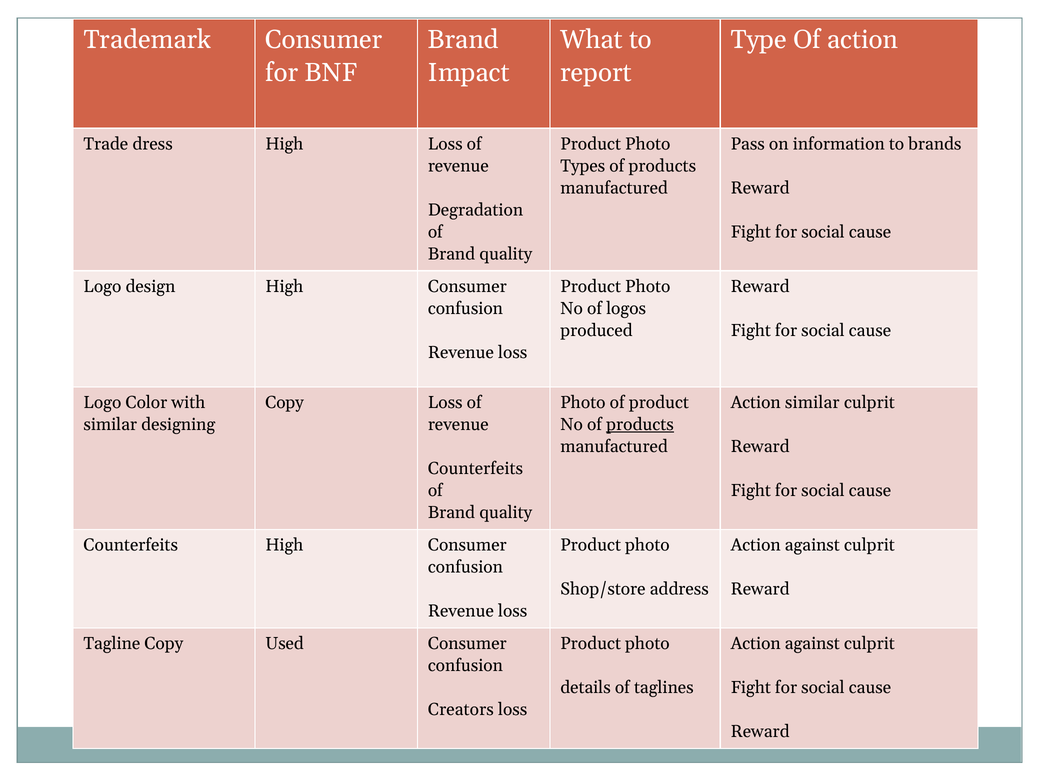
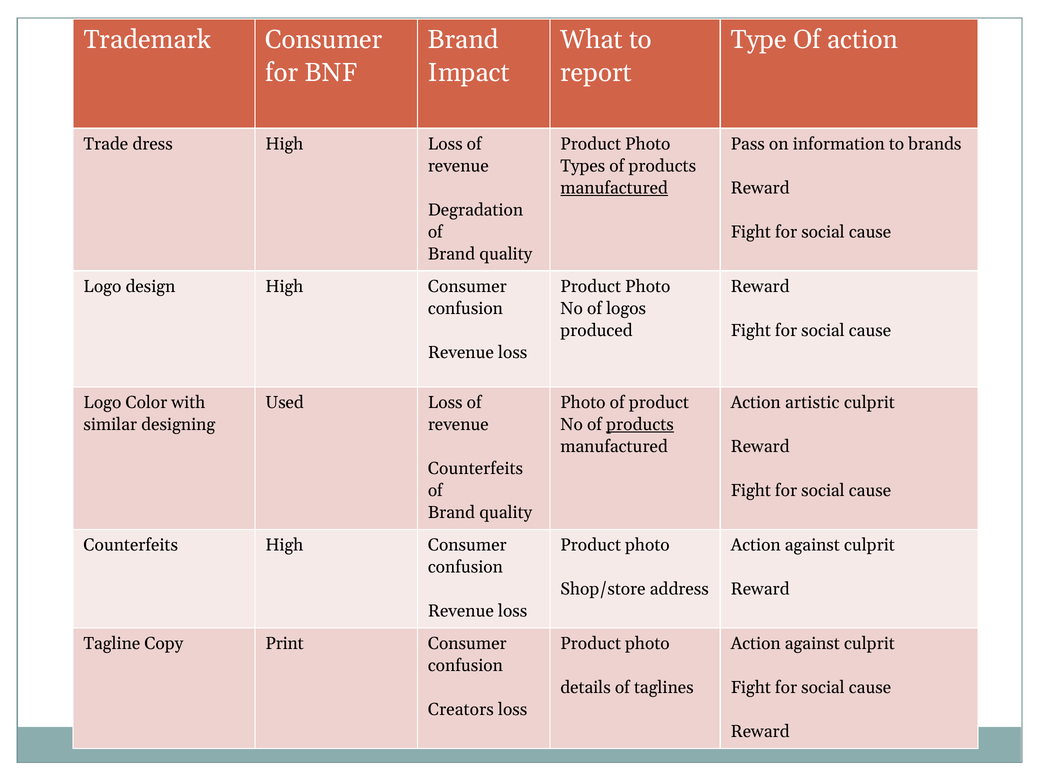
manufactured underline: none -> present (614, 188)
Copy: Copy -> Used (285, 403)
Action similar: similar -> artistic (812, 403)
Used: Used -> Print (285, 644)
